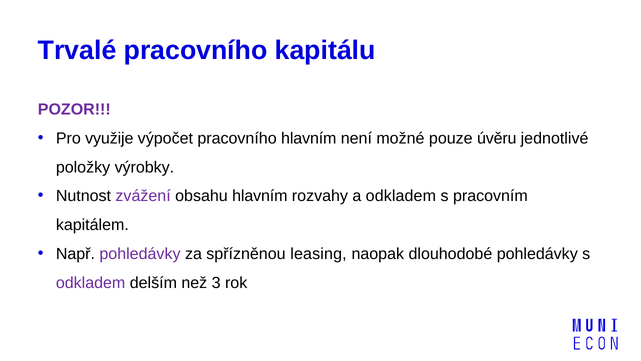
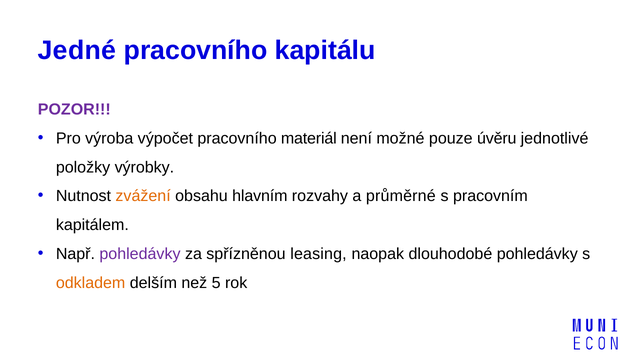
Trvalé: Trvalé -> Jedné (77, 50)
využije: využije -> výroba (109, 138)
pracovního hlavním: hlavním -> materiál (309, 138)
zvážení colour: purple -> orange (143, 196)
a odkladem: odkladem -> průměrné (401, 196)
odkladem colour: purple -> orange (91, 282)
3: 3 -> 5 (216, 282)
